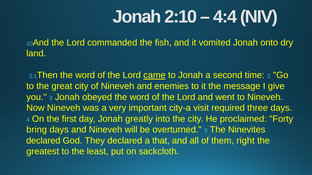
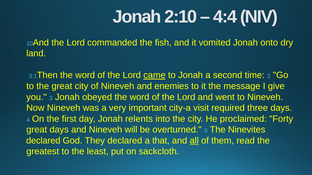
greatly: greatly -> relents (139, 119)
bring: bring -> great (37, 130)
all underline: none -> present (194, 141)
right: right -> read (246, 141)
